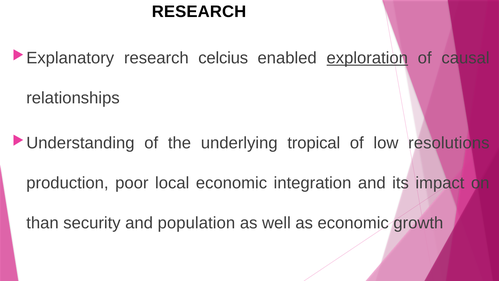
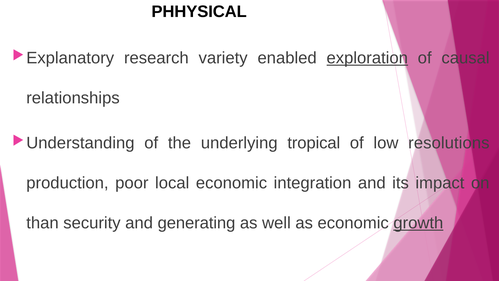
RESEARCH: RESEARCH -> PHHYSICAL (199, 12)
celcius: celcius -> variety (223, 58)
population: population -> generating (196, 223)
growth underline: none -> present (418, 223)
